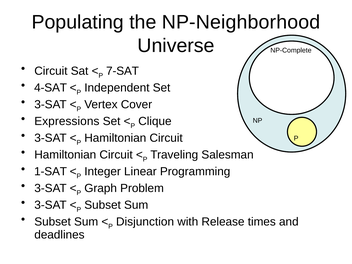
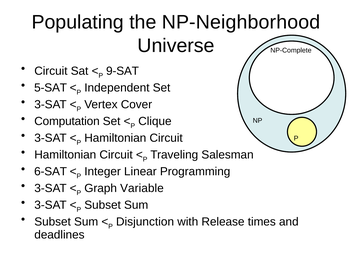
7-SAT: 7-SAT -> 9-SAT (122, 71)
4-SAT: 4-SAT -> 5-SAT (51, 88)
Expressions: Expressions -> Computation (67, 121)
1-SAT: 1-SAT -> 6-SAT (51, 172)
Problem: Problem -> Variable (142, 188)
